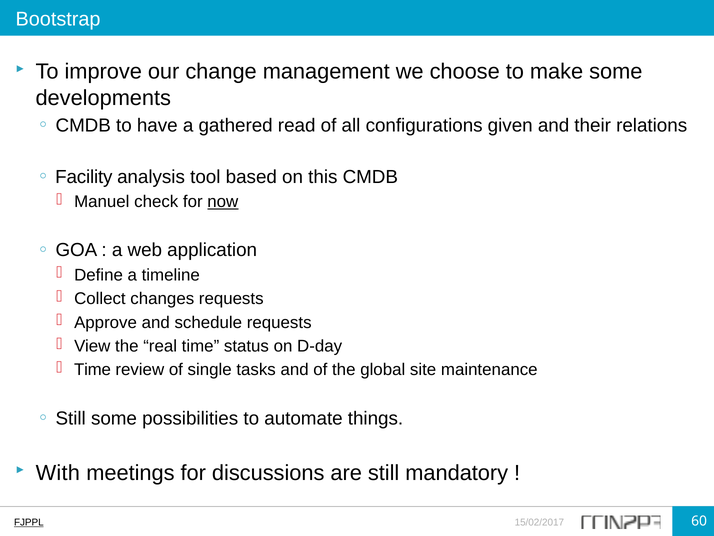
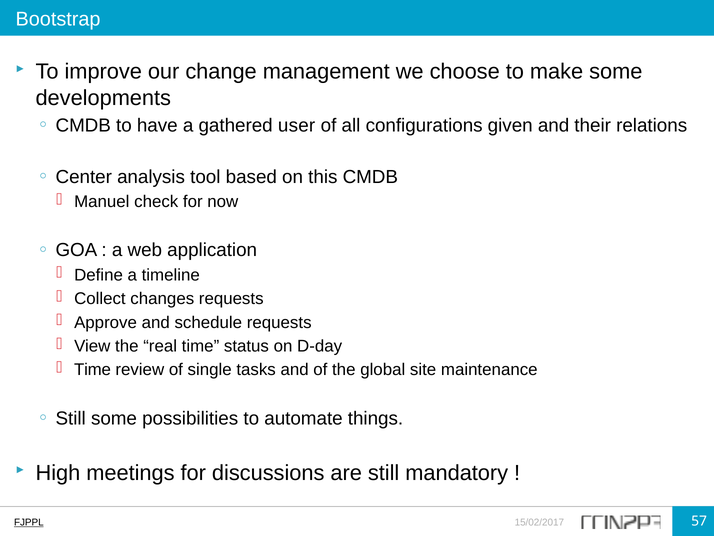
read: read -> user (297, 125)
Facility: Facility -> Center (84, 177)
now underline: present -> none (223, 202)
With: With -> High (58, 472)
60: 60 -> 57 (699, 520)
